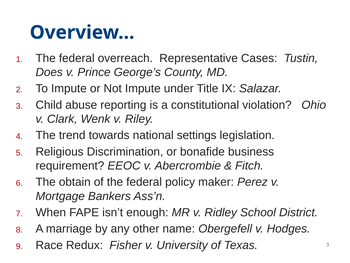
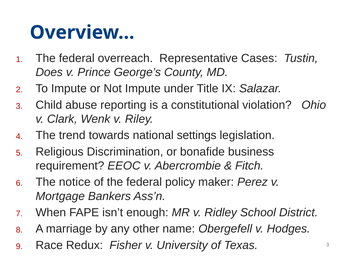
obtain: obtain -> notice (75, 182)
